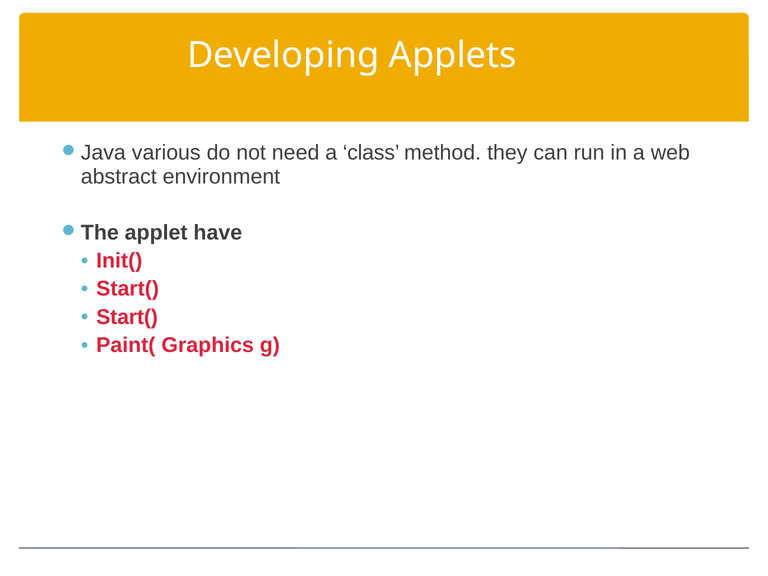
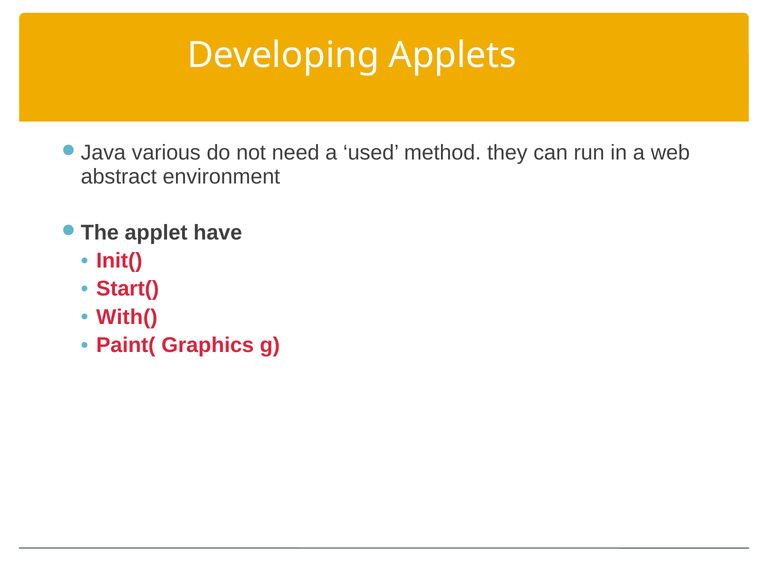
class: class -> used (371, 153)
Start(: Start( -> With( (127, 317)
